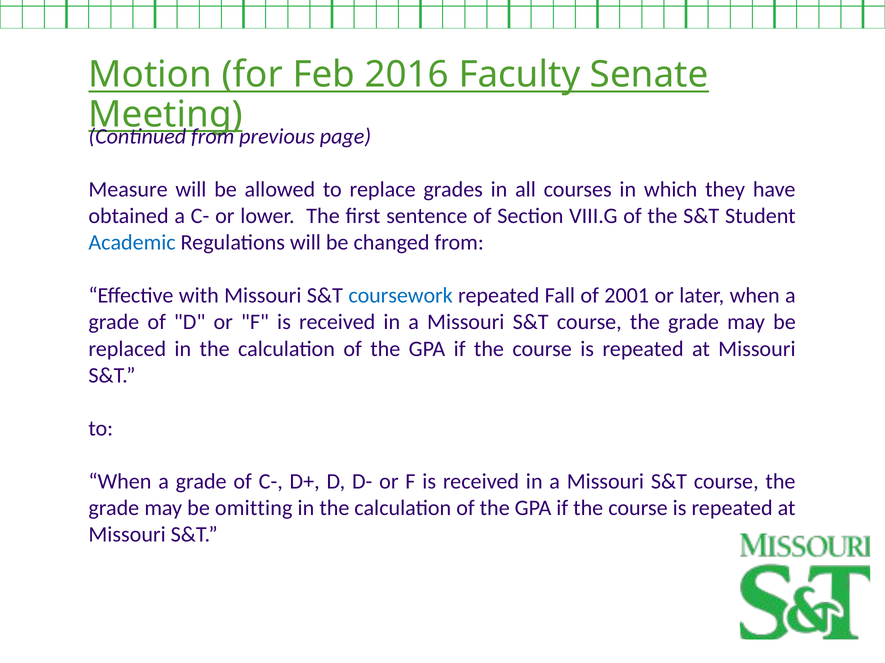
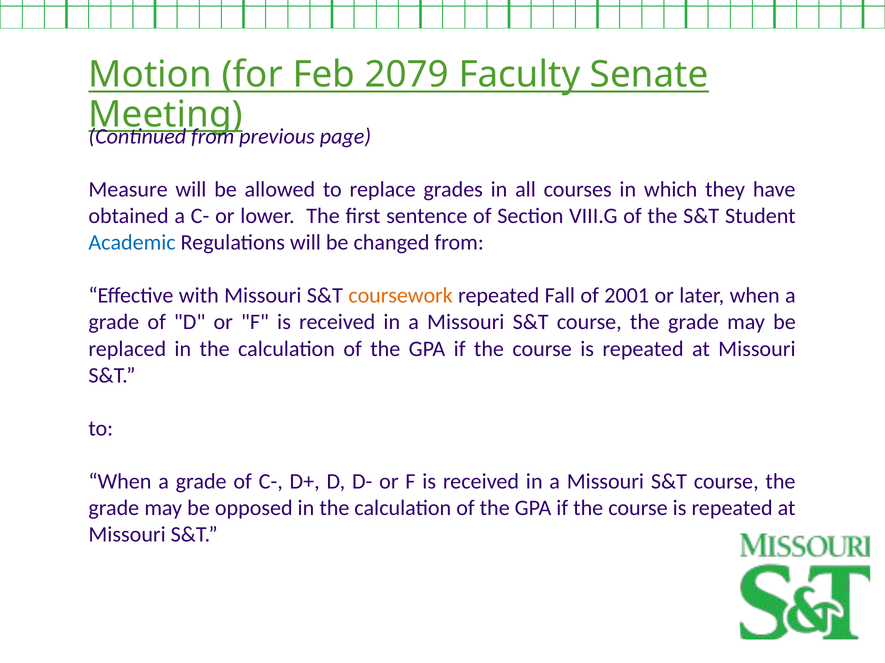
2016: 2016 -> 2079 (407, 75)
coursework colour: blue -> orange (401, 296)
omitting: omitting -> opposed (254, 508)
